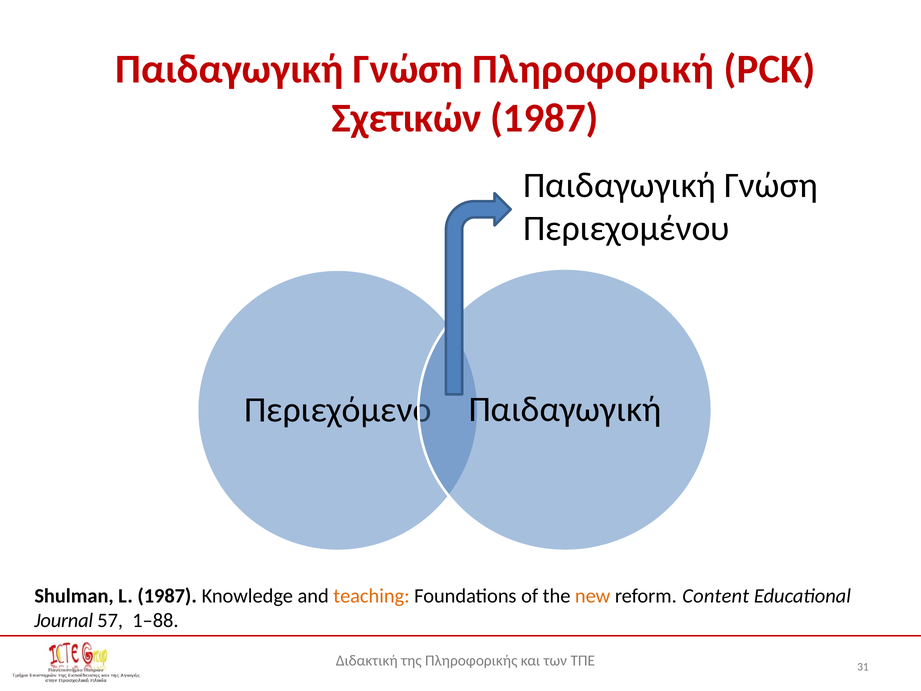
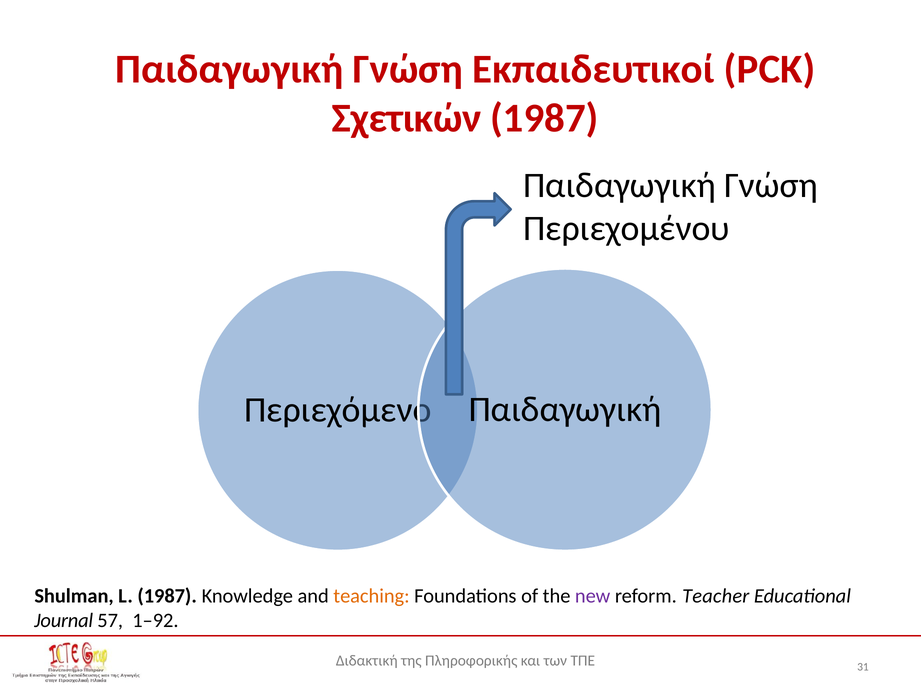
Πληροφορική: Πληροφορική -> Εκπαιδευτικοί (593, 69)
new colour: orange -> purple (593, 596)
Content: Content -> Teacher (716, 596)
1–88: 1–88 -> 1–92 (155, 620)
